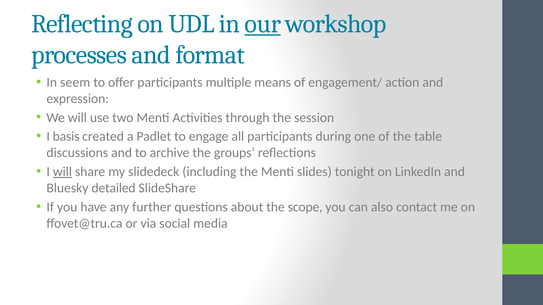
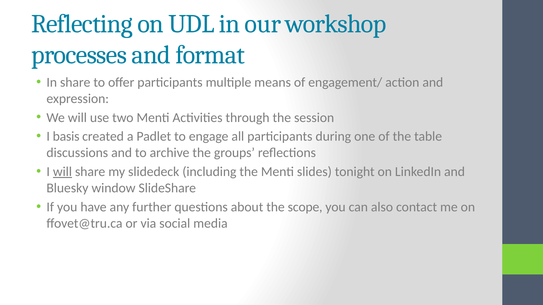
our underline: present -> none (263, 24)
In seem: seem -> share (75, 82)
detailed: detailed -> window (114, 188)
